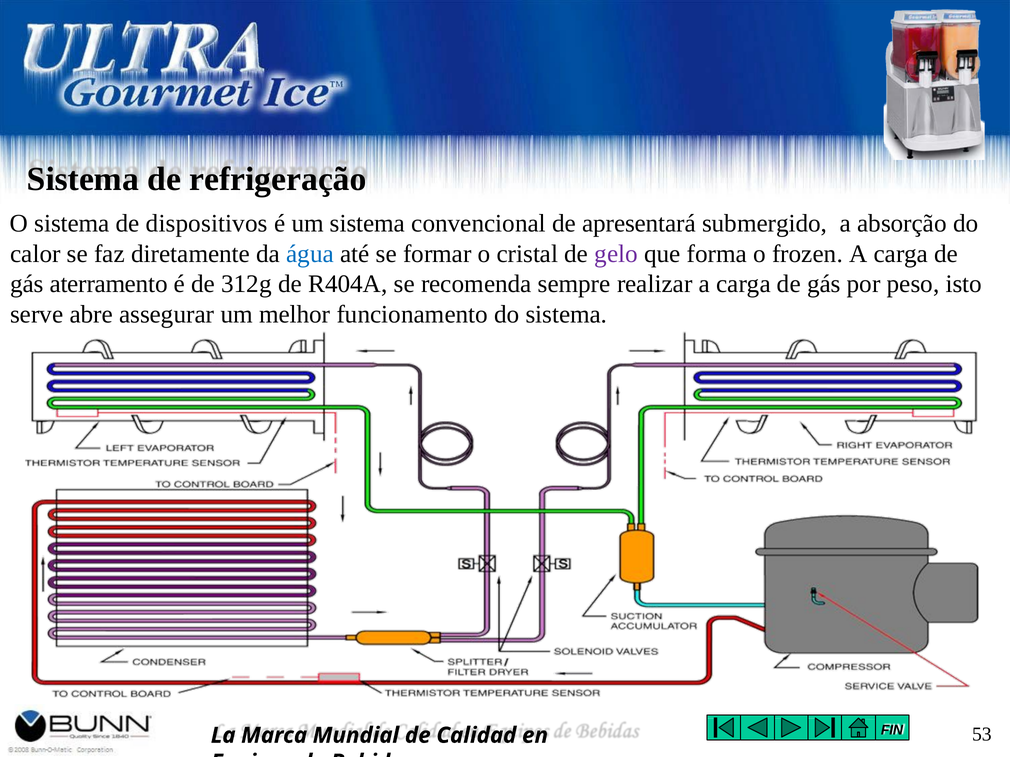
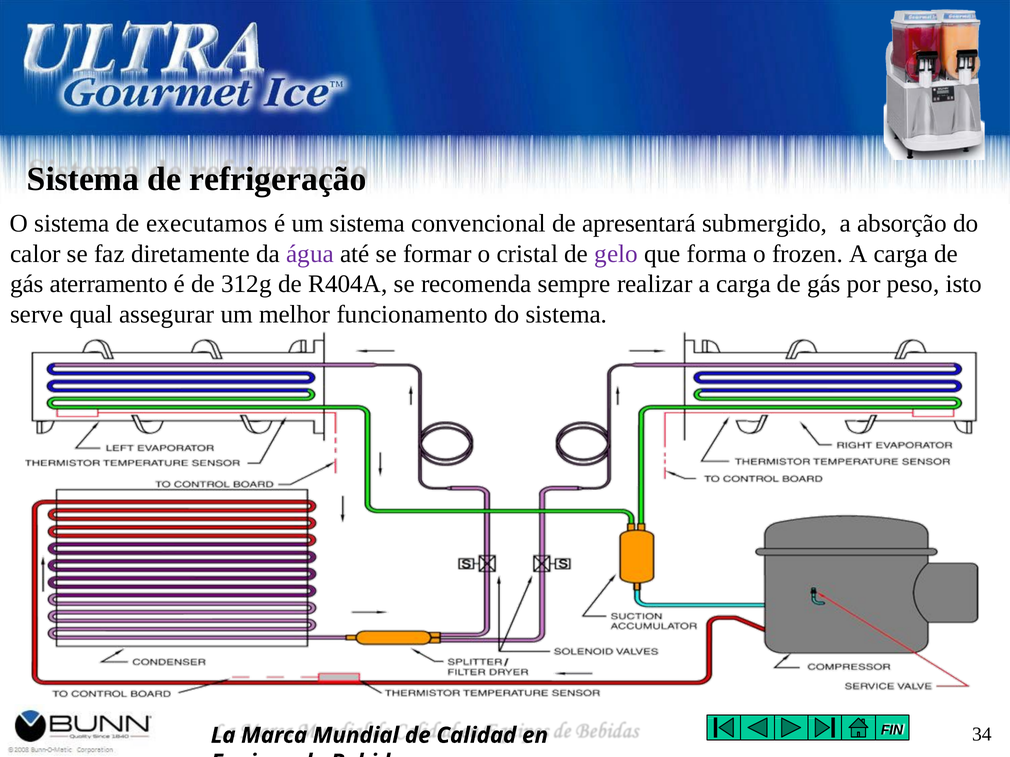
dispositivos: dispositivos -> executamos (207, 224)
água colour: blue -> purple (310, 254)
abre: abre -> qual (91, 315)
53: 53 -> 34 (982, 735)
